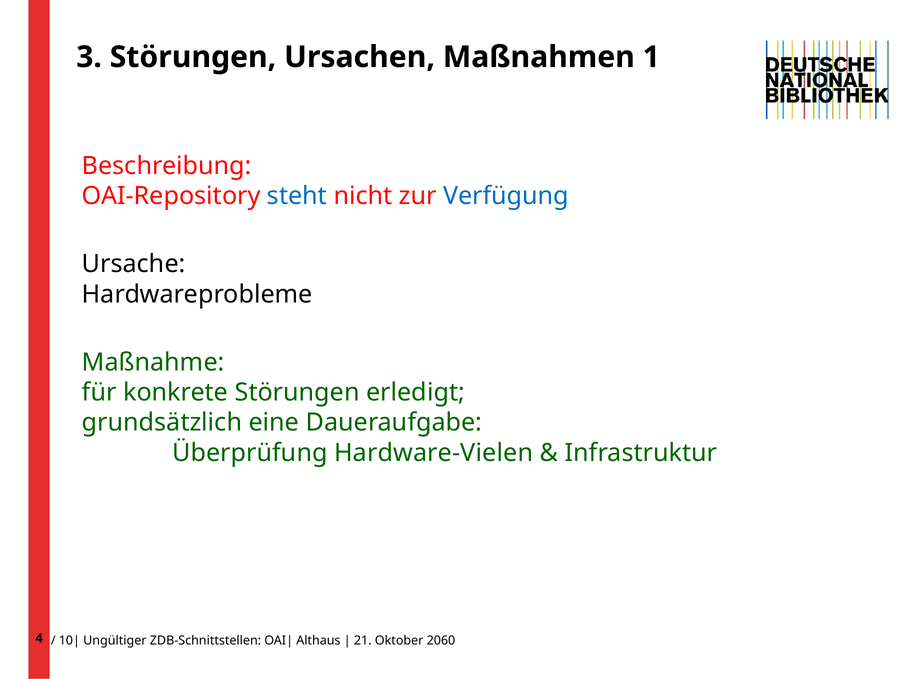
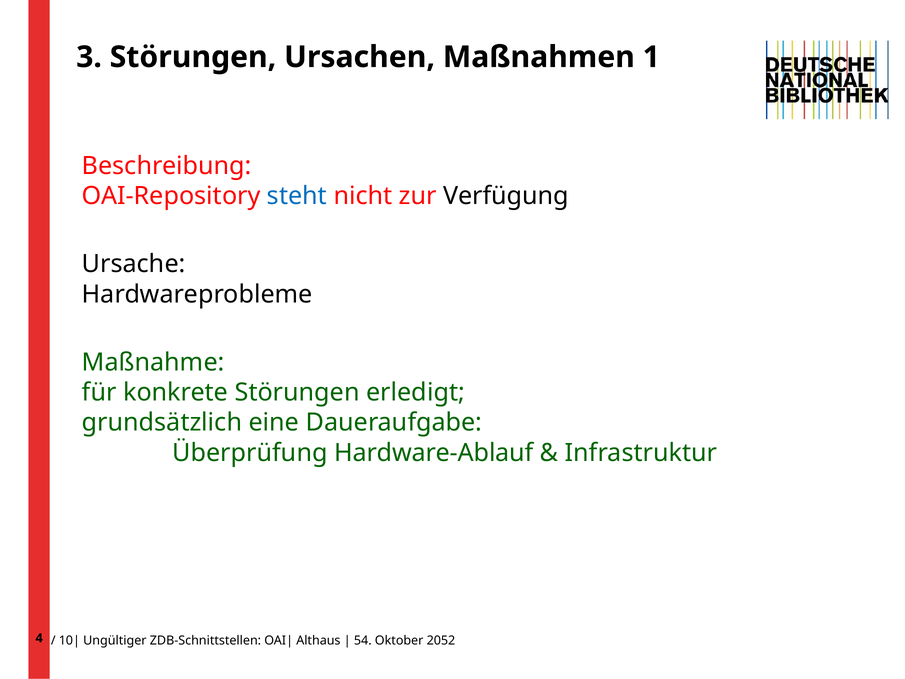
Verfügung colour: blue -> black (506, 196)
Hardware-Vielen: Hardware-Vielen -> Hardware-Ablauf (434, 453)
21: 21 -> 54 (363, 640)
2060: 2060 -> 2052 (441, 640)
